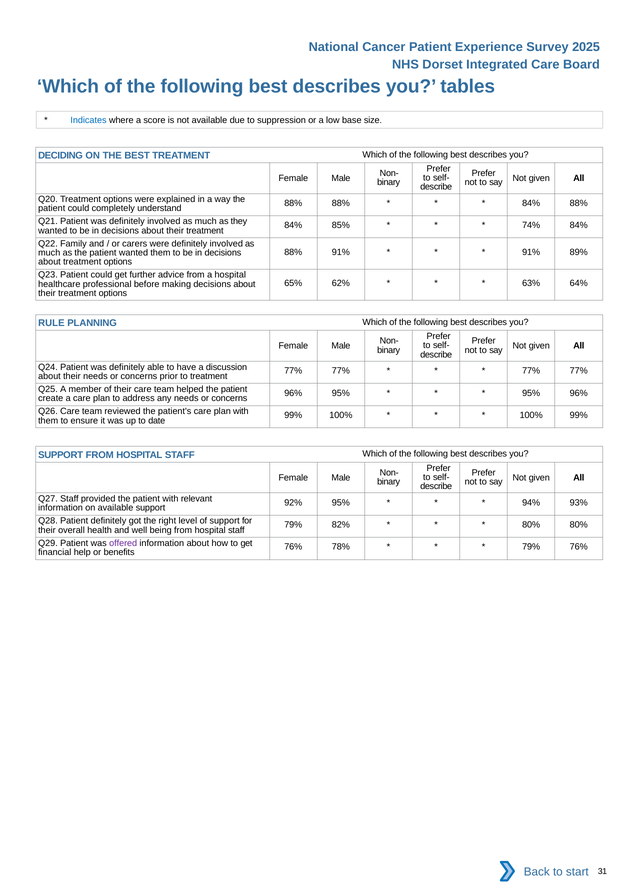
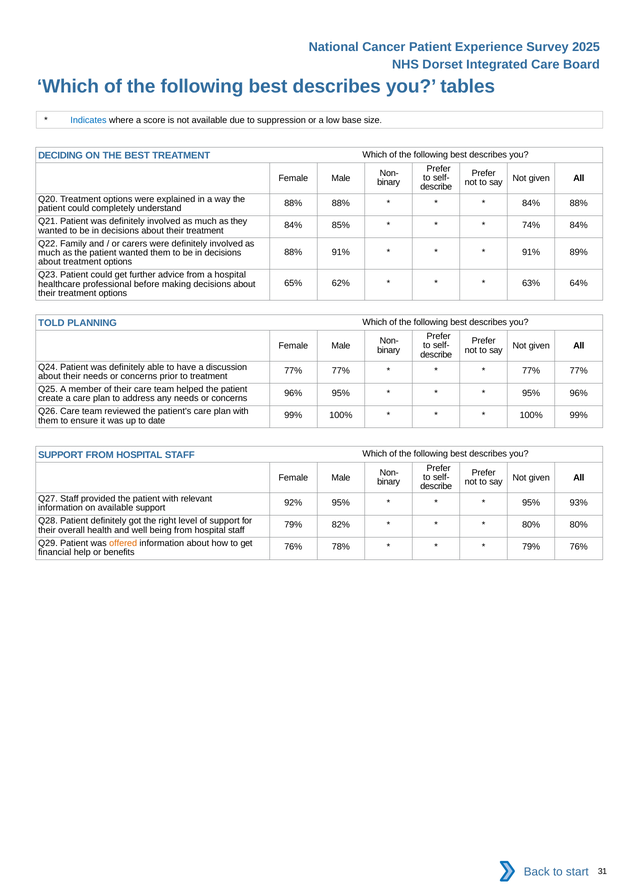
RULE: RULE -> TOLD (51, 323)
94%: 94% -> 95% (531, 503)
offered colour: purple -> orange (123, 543)
